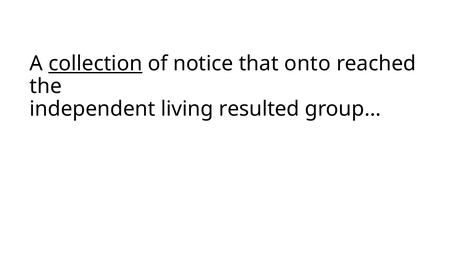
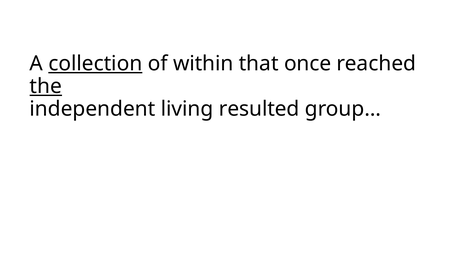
notice: notice -> within (203, 64)
onto: onto -> once (308, 64)
the underline: none -> present (46, 86)
